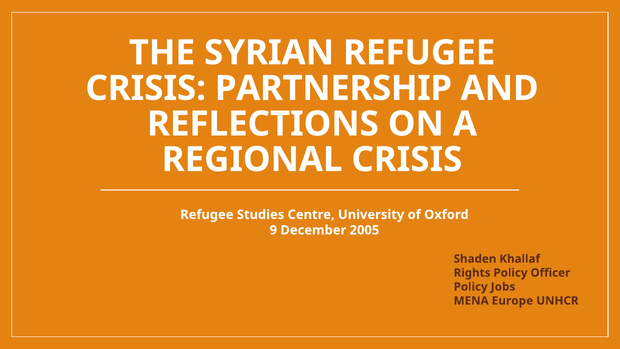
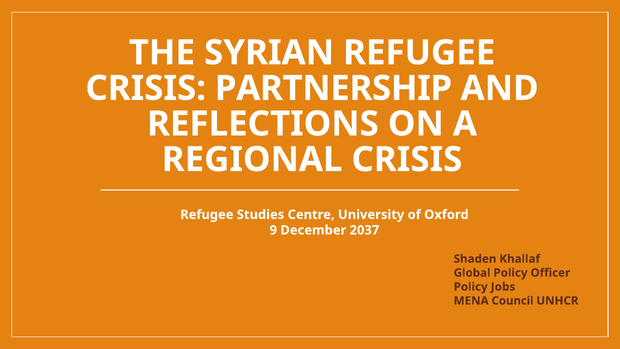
2005: 2005 -> 2037 (364, 230)
Rights: Rights -> Global (472, 273)
Europe: Europe -> Council (513, 301)
